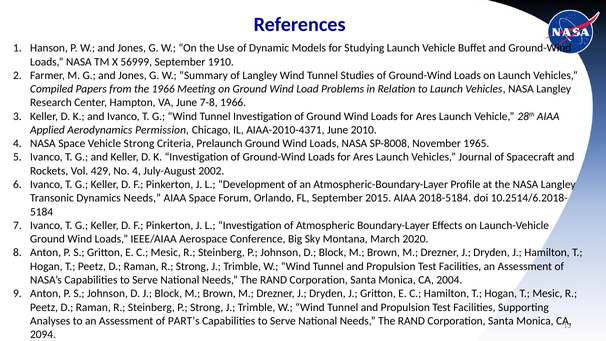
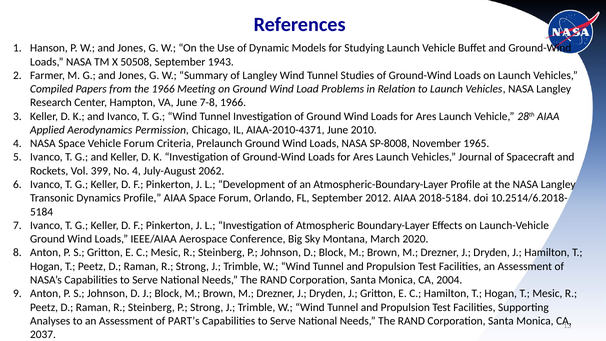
56999: 56999 -> 50508 (136, 62)
1910: 1910 -> 1943 (221, 62)
Vehicle Strong: Strong -> Forum (139, 144)
429: 429 -> 399 (101, 171)
2002: 2002 -> 2062 (211, 171)
Dynamics Needs: Needs -> Profile (142, 198)
2015: 2015 -> 2012 (378, 198)
2094: 2094 -> 2037 (43, 334)
